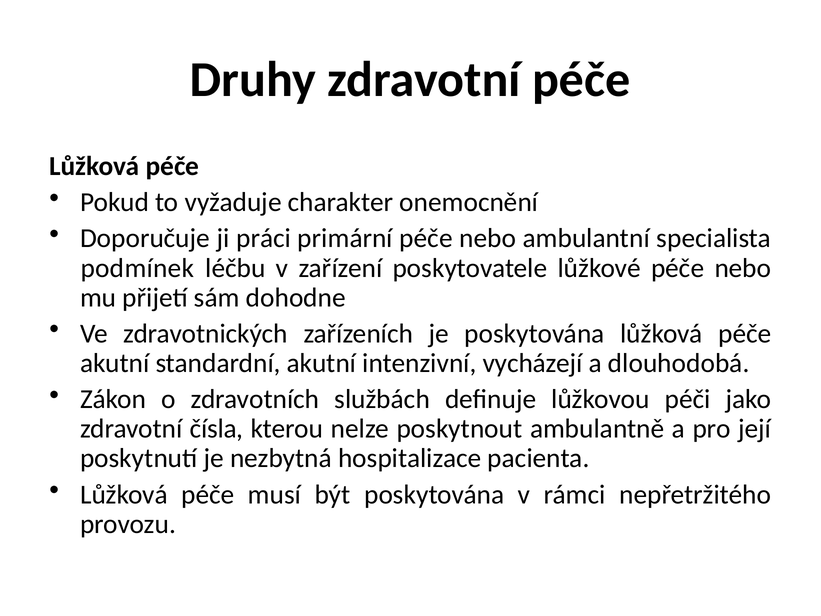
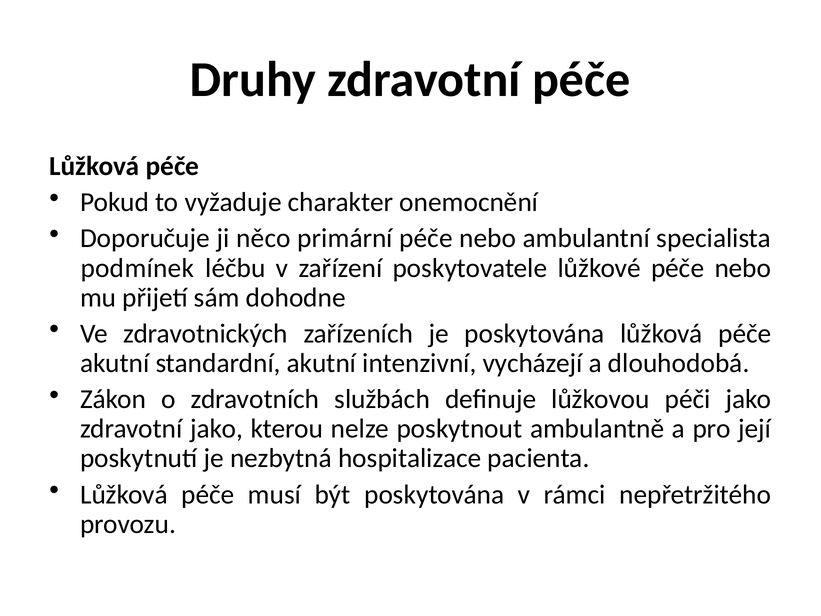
práci: práci -> něco (263, 238)
zdravotní čísla: čísla -> jako (217, 429)
